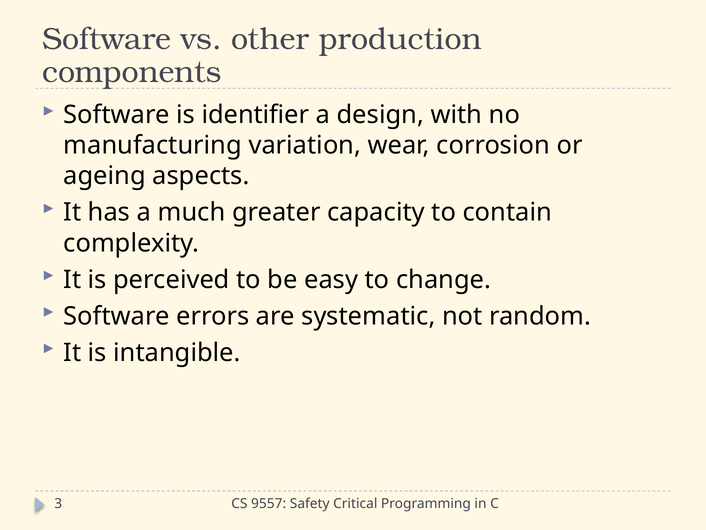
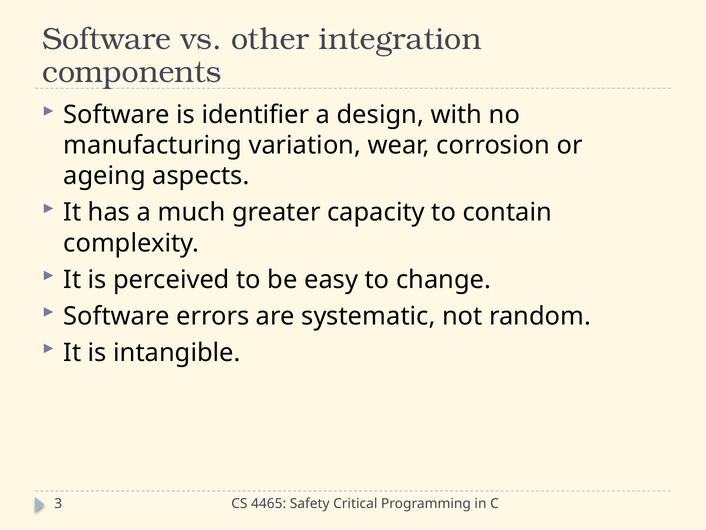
production: production -> integration (400, 39)
9557: 9557 -> 4465 (269, 503)
